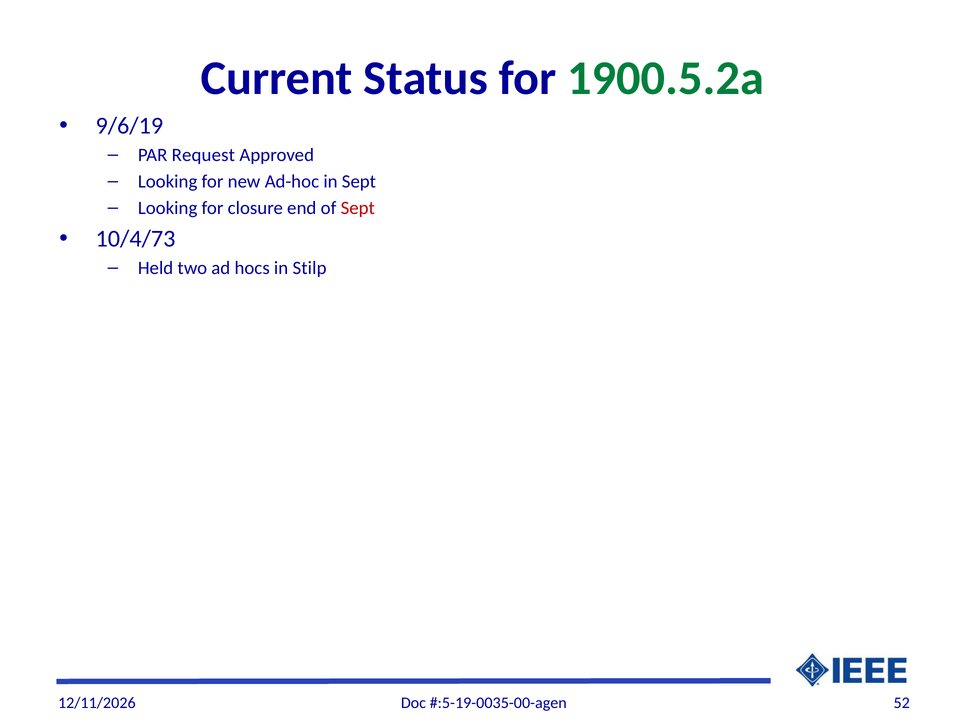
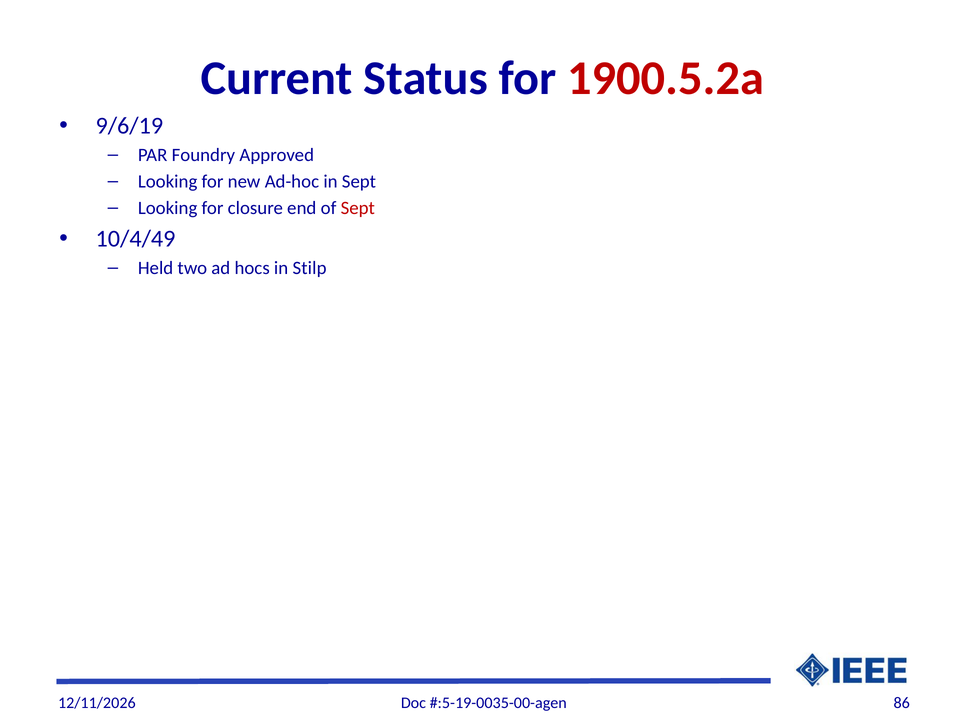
1900.5.2a colour: green -> red (666, 78)
Request: Request -> Foundry (203, 155)
10/4/73: 10/4/73 -> 10/4/49 (136, 239)
52: 52 -> 86 (902, 703)
